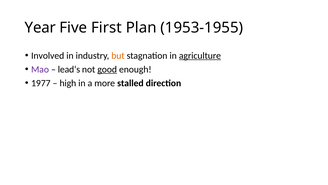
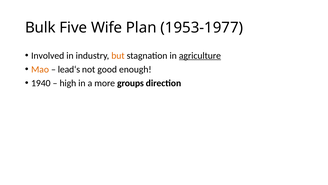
Year: Year -> Bulk (40, 28)
First: First -> Wife (107, 28)
1953-1955: 1953-1955 -> 1953-1977 (202, 28)
Mao colour: purple -> orange (40, 69)
good underline: present -> none (107, 69)
1977: 1977 -> 1940 (41, 83)
stalled: stalled -> groups (130, 83)
